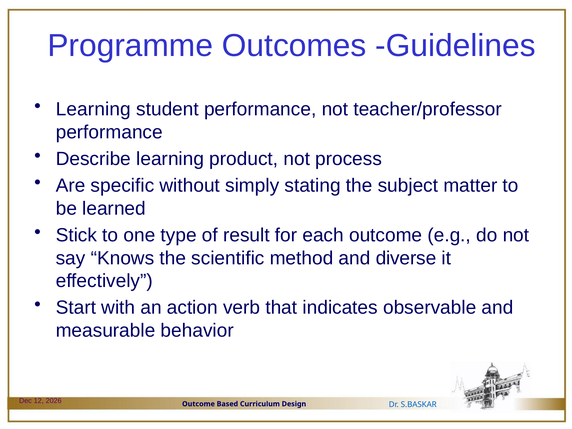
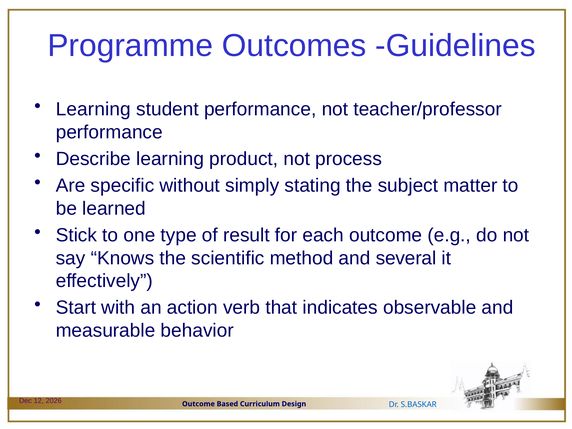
diverse: diverse -> several (406, 258)
